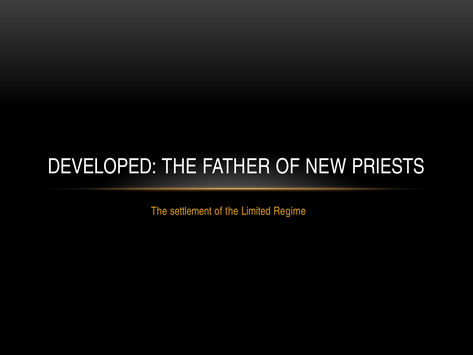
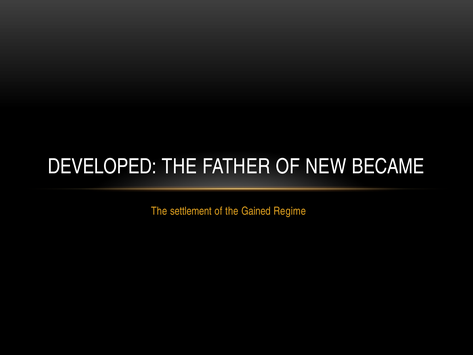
PRIESTS: PRIESTS -> BECAME (388, 166)
Limited: Limited -> Gained (256, 211)
